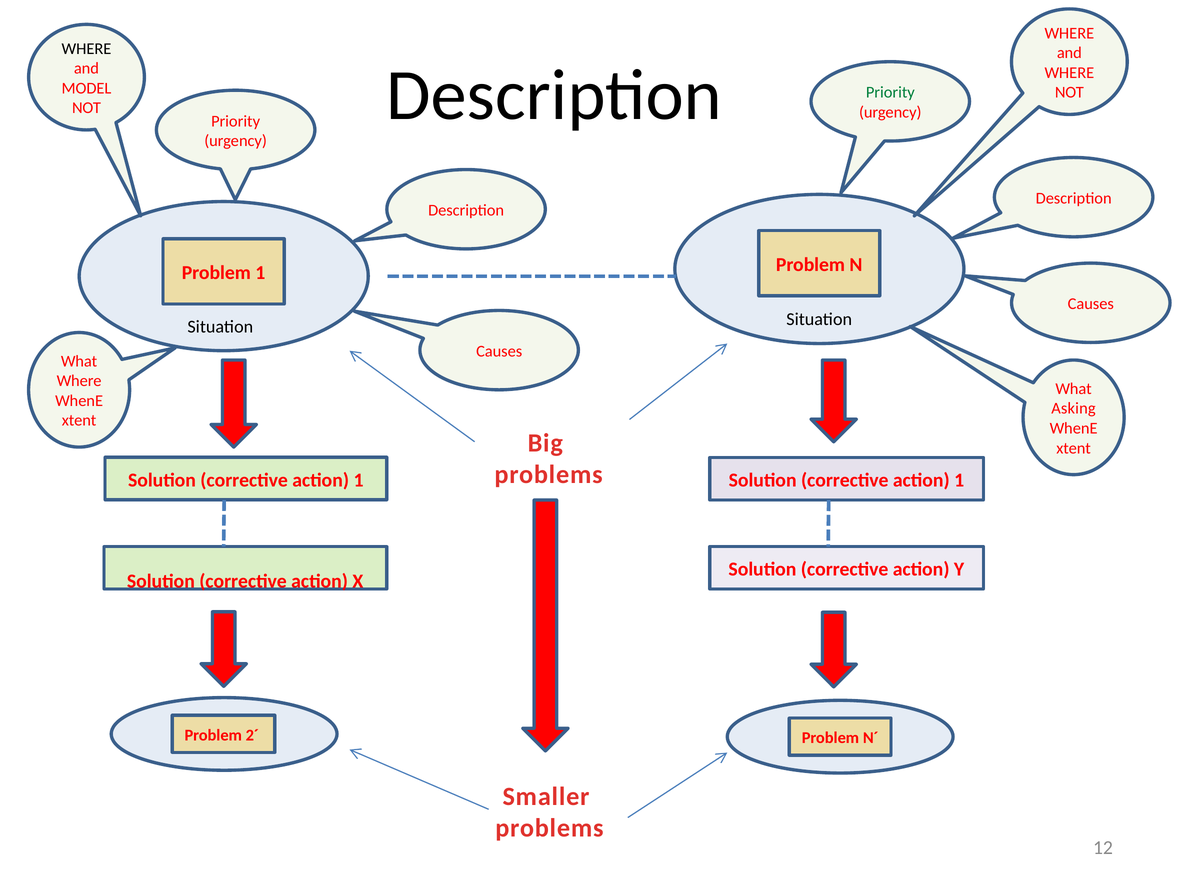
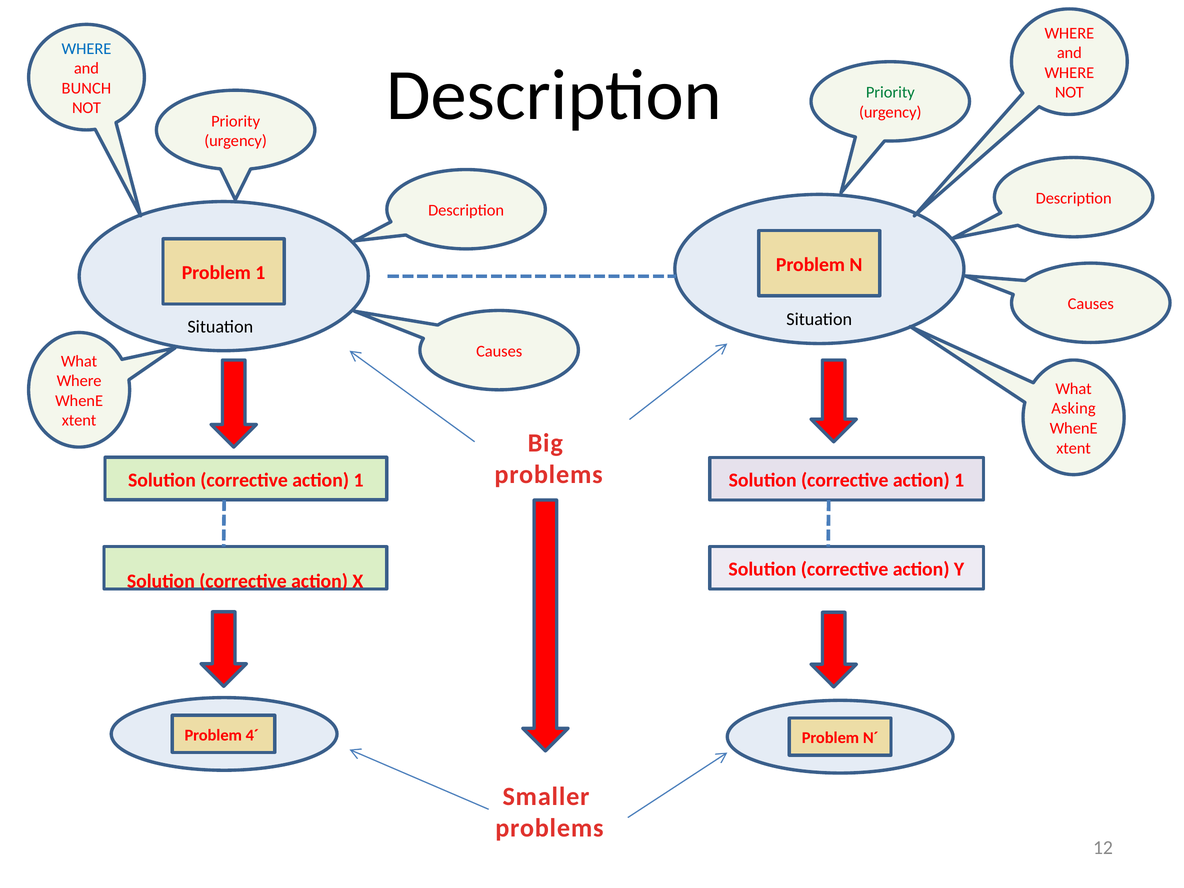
WHERE colour: black -> blue (86, 49)
MODEL: MODEL -> BUNCH (86, 88)
2´: 2´ -> 4´ (252, 735)
